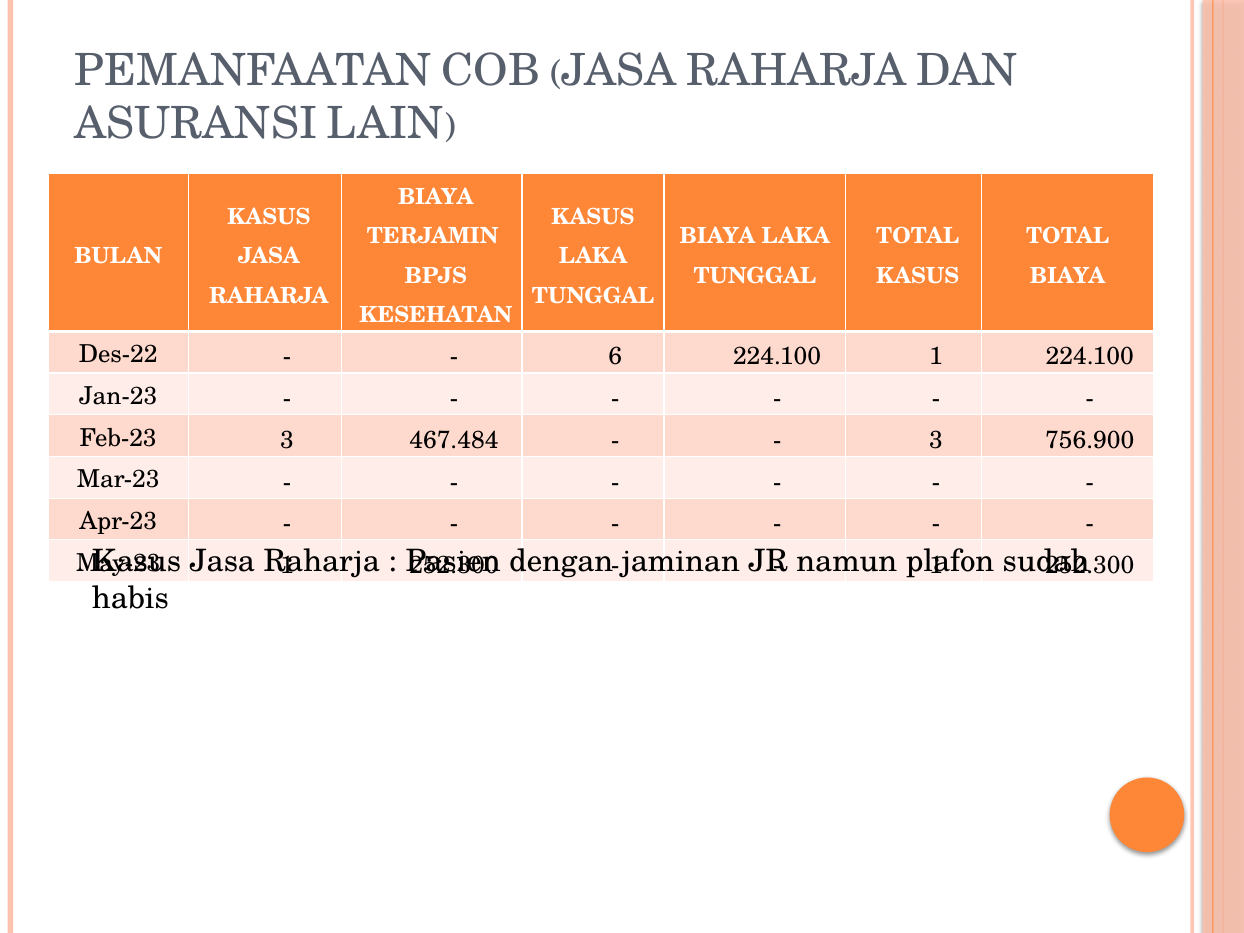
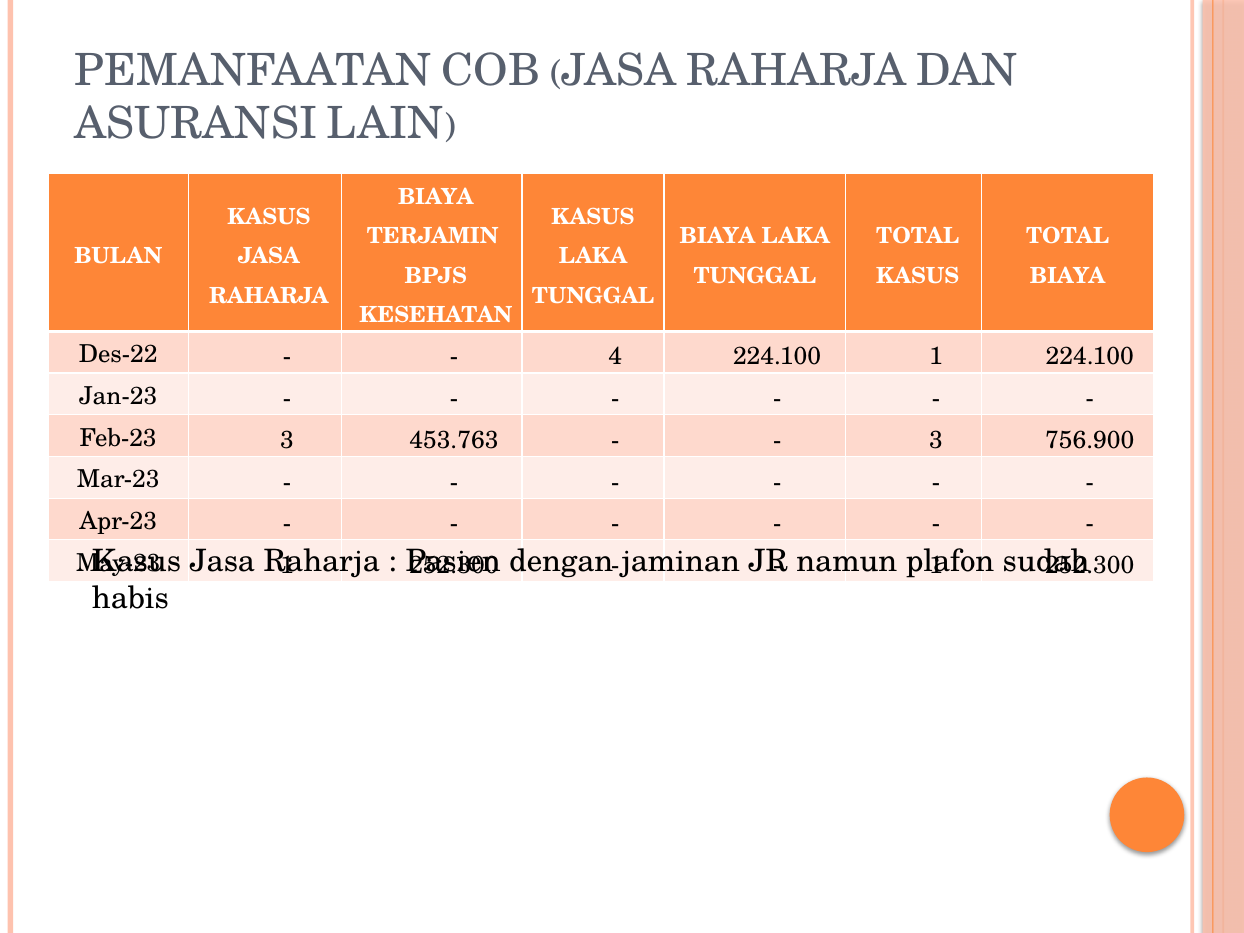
6: 6 -> 4 (615, 357)
467.484: 467.484 -> 453.763 (454, 440)
